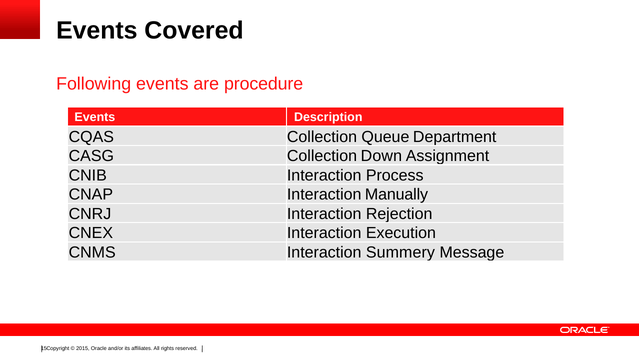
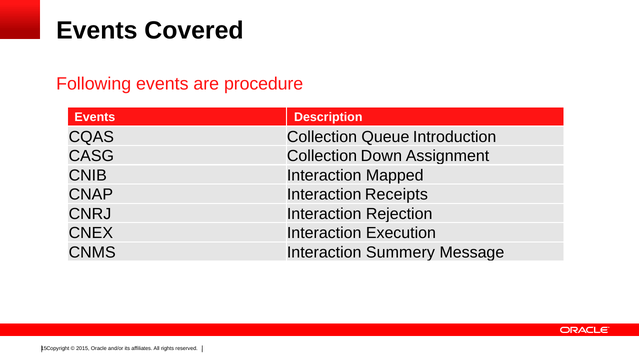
Department: Department -> Introduction (455, 137)
Process: Process -> Mapped (395, 175)
Manually: Manually -> Receipts (396, 194)
